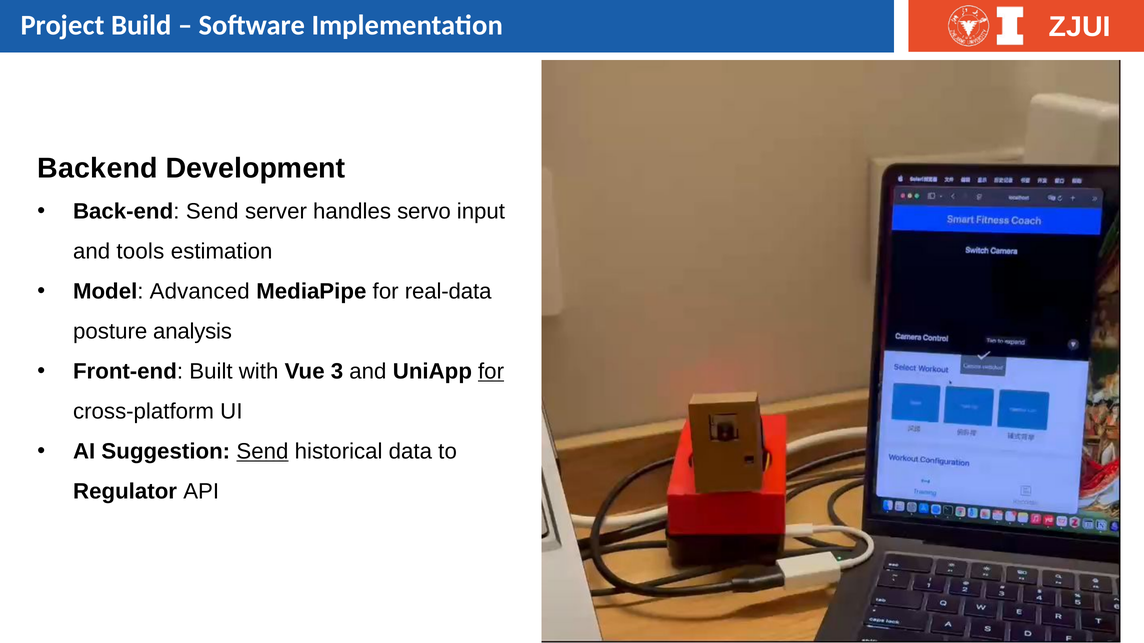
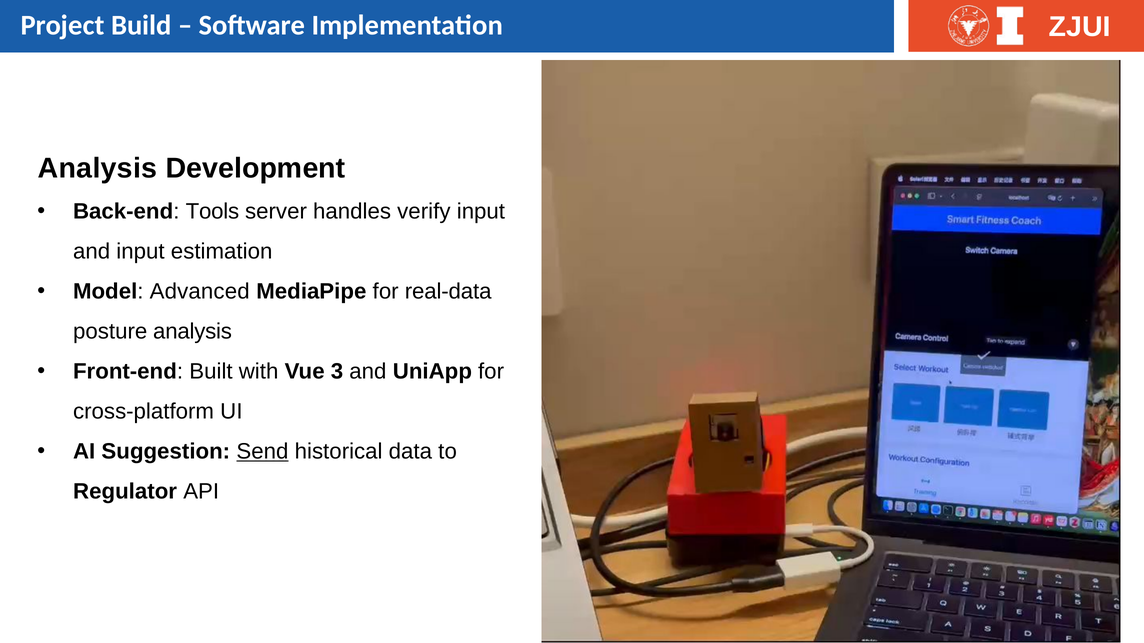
Backend: Backend -> Analysis (97, 168)
Back-end Send: Send -> Tools (212, 212)
servo: servo -> verify (424, 212)
and tools: tools -> input (140, 252)
for underline: present -> none (491, 372)
